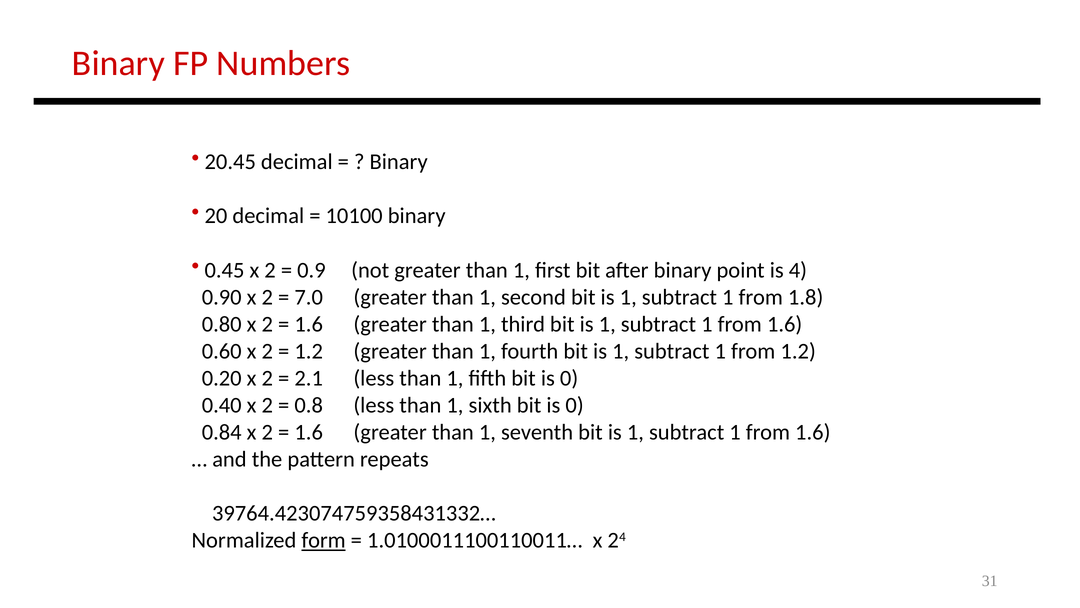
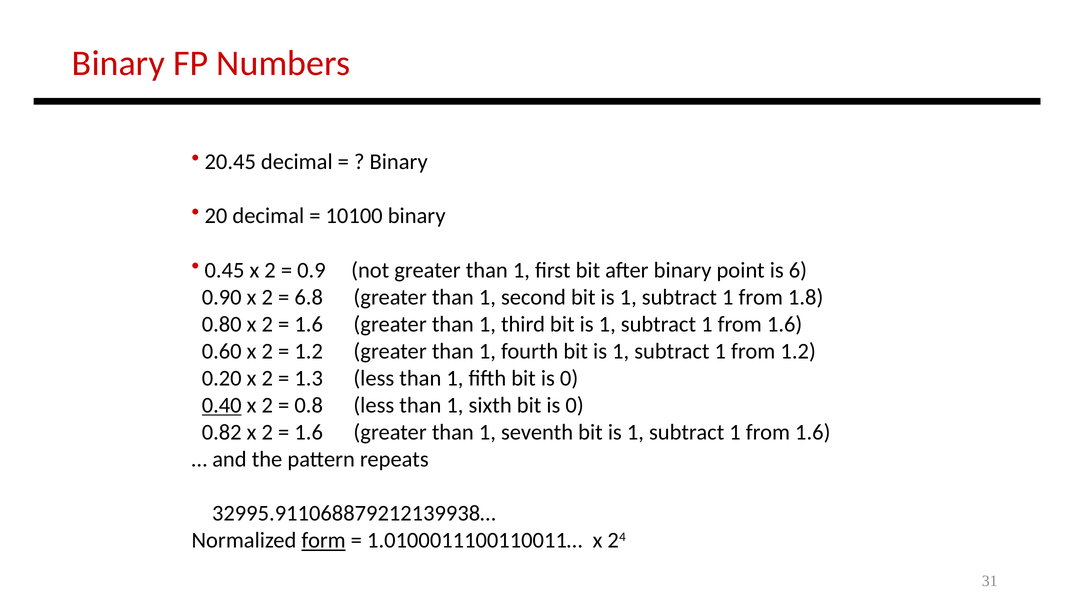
4: 4 -> 6 (798, 270)
7.0: 7.0 -> 6.8 (309, 297)
2.1: 2.1 -> 1.3 (309, 378)
0.40 underline: none -> present (222, 405)
0.84: 0.84 -> 0.82 (222, 432)
39764.423074759358431332…: 39764.423074759358431332… -> 32995.911068879212139938… (354, 513)
